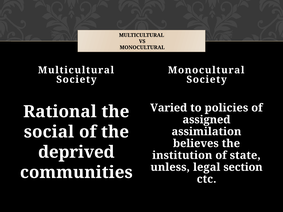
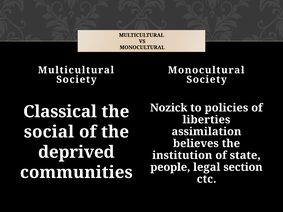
Varied: Varied -> Nozick (169, 108)
Rational: Rational -> Classical (60, 112)
assigned: assigned -> liberties (206, 120)
unless: unless -> people (170, 167)
